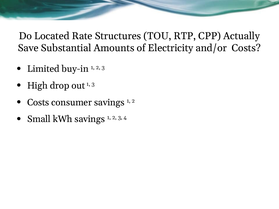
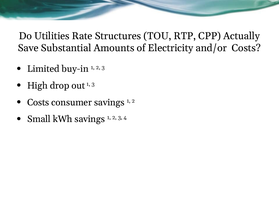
Located: Located -> Utilities (52, 36)
